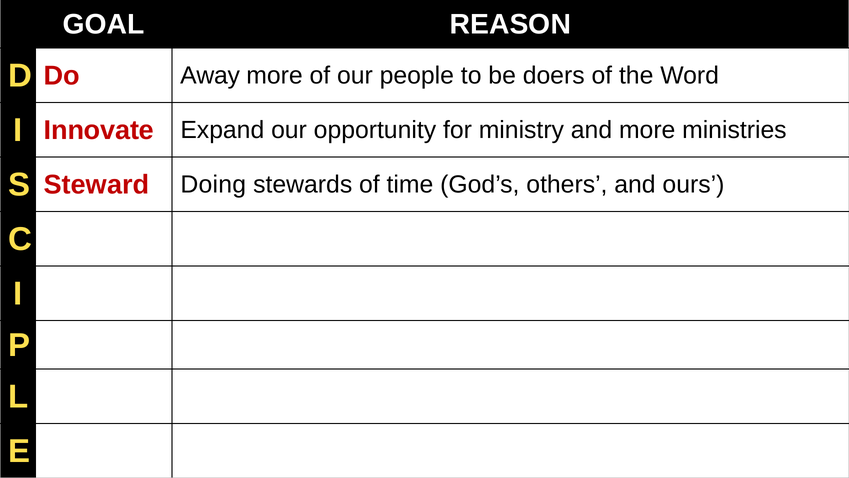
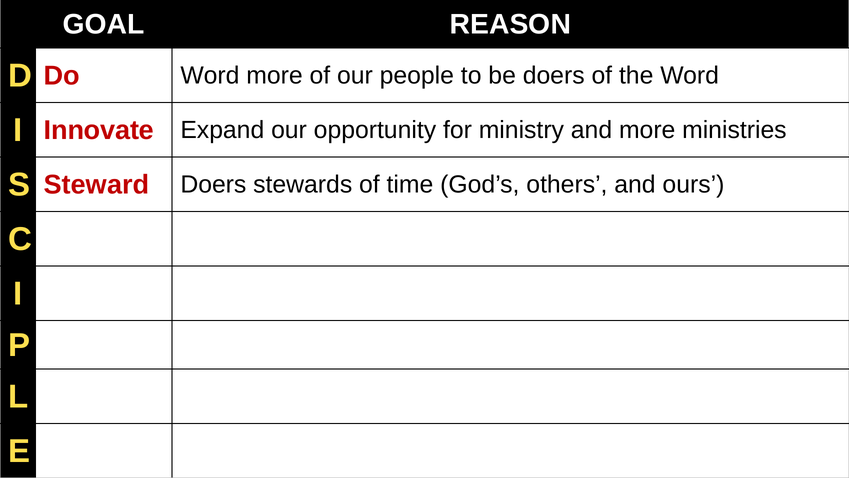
Do Away: Away -> Word (210, 76)
Steward Doing: Doing -> Doers (213, 185)
